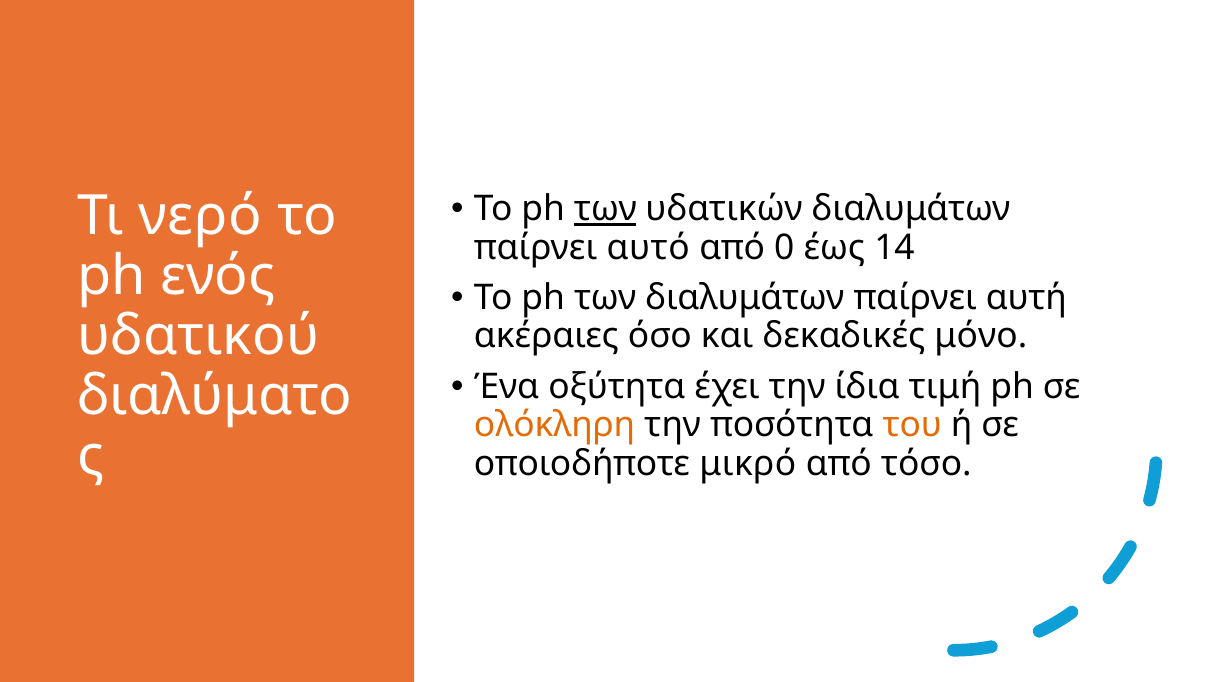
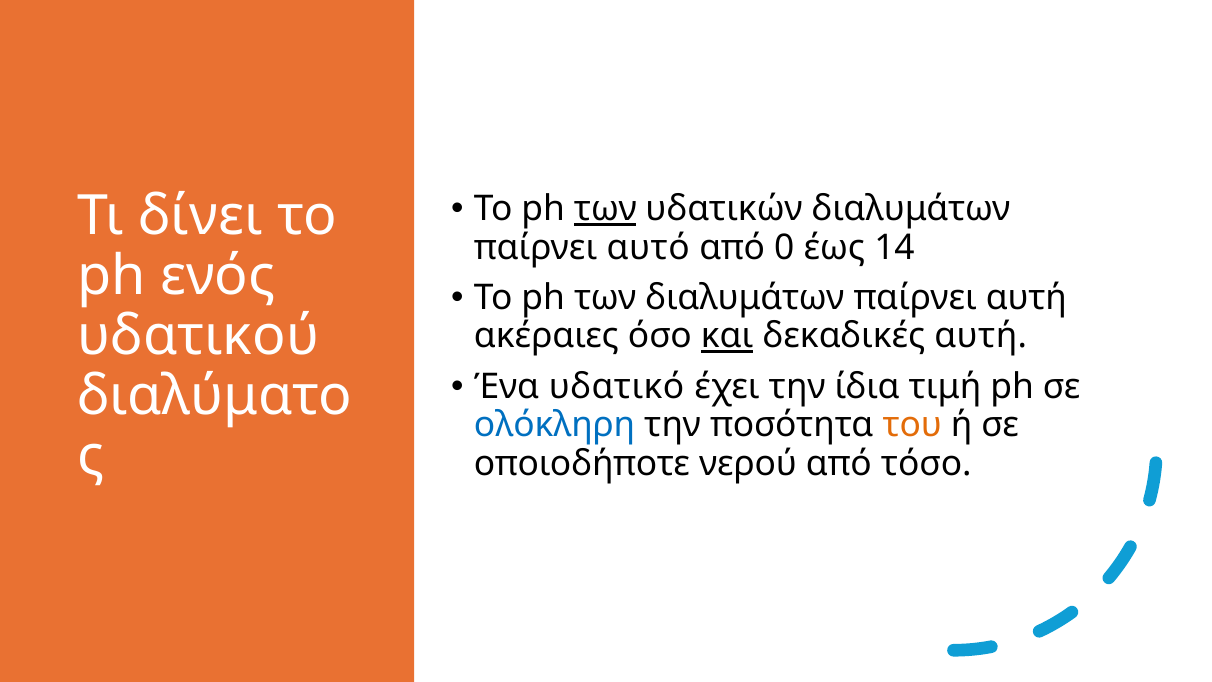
νερό: νερό -> δίνει (200, 216)
και underline: none -> present (727, 336)
δεκαδικές μόνο: μόνο -> αυτή (981, 336)
οξύτητα: οξύτητα -> υδατικό (617, 387)
ολόκληρη colour: orange -> blue (555, 425)
μικρό: μικρό -> νερού (748, 463)
